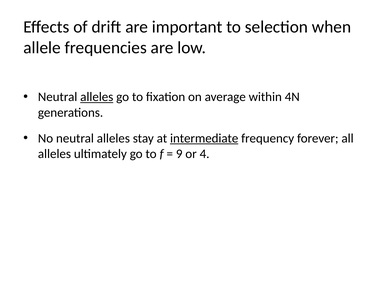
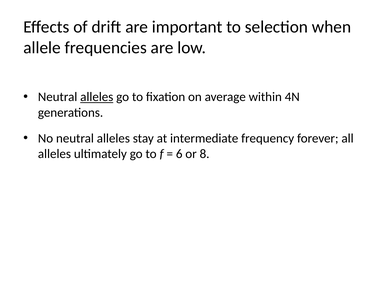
intermediate underline: present -> none (204, 138)
9: 9 -> 6 (179, 154)
4: 4 -> 8 (205, 154)
